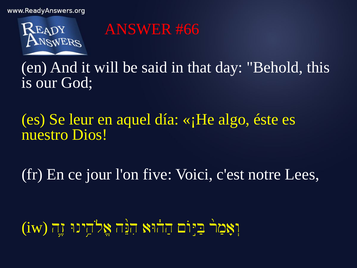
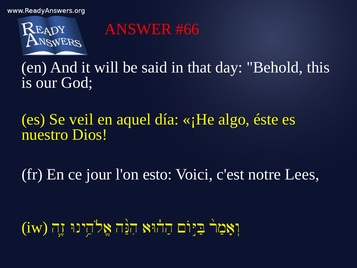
leur: leur -> veil (81, 119)
five: five -> esto (157, 174)
